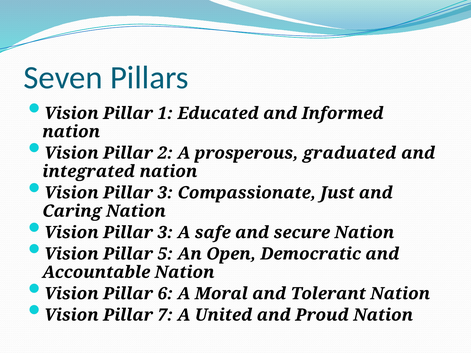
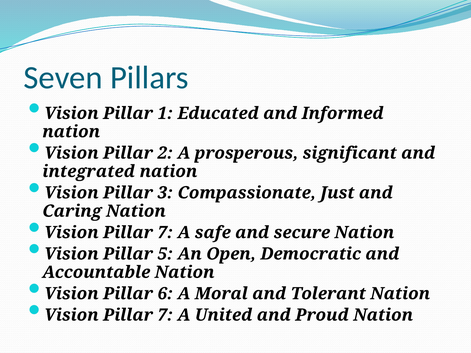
graduated: graduated -> significant (350, 153)
3: 3 -> 7 (165, 233)
